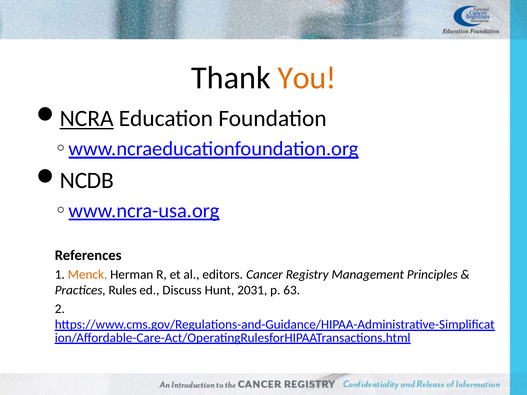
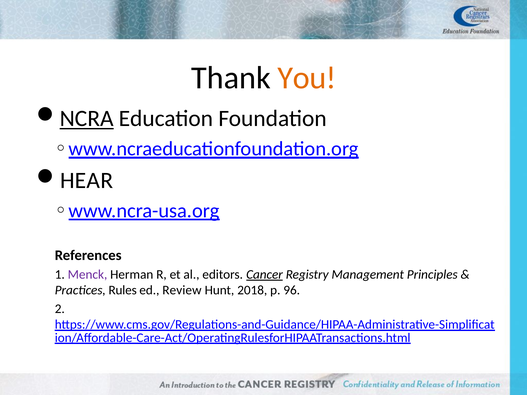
NCDB: NCDB -> HEAR (87, 181)
Menck colour: orange -> purple (87, 275)
Cancer underline: none -> present (264, 275)
Discuss: Discuss -> Review (182, 290)
2031: 2031 -> 2018 (252, 290)
63: 63 -> 96 (292, 290)
